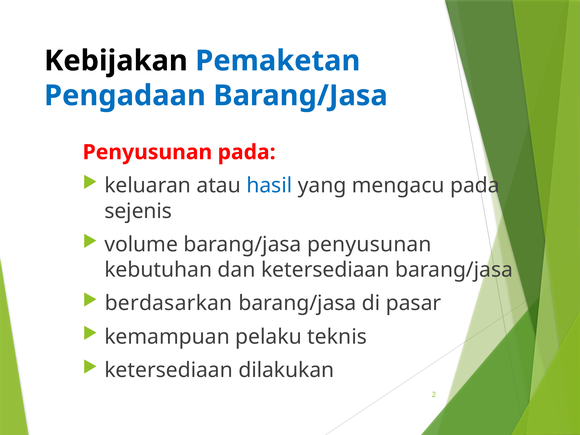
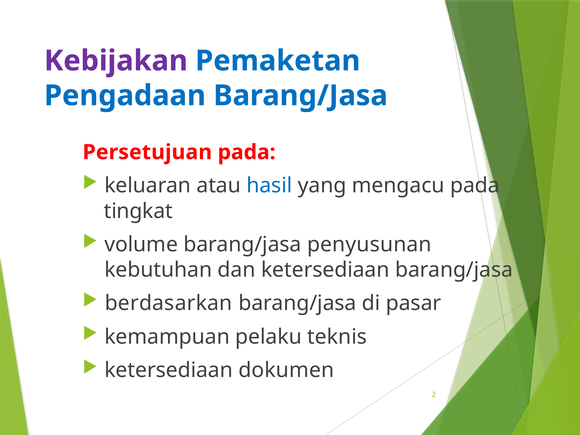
Kebijakan colour: black -> purple (116, 61)
Penyusunan: Penyusunan -> Persetujuan (147, 152)
sejenis: sejenis -> tingkat (138, 211)
dilakukan: dilakukan -> dokumen (286, 370)
